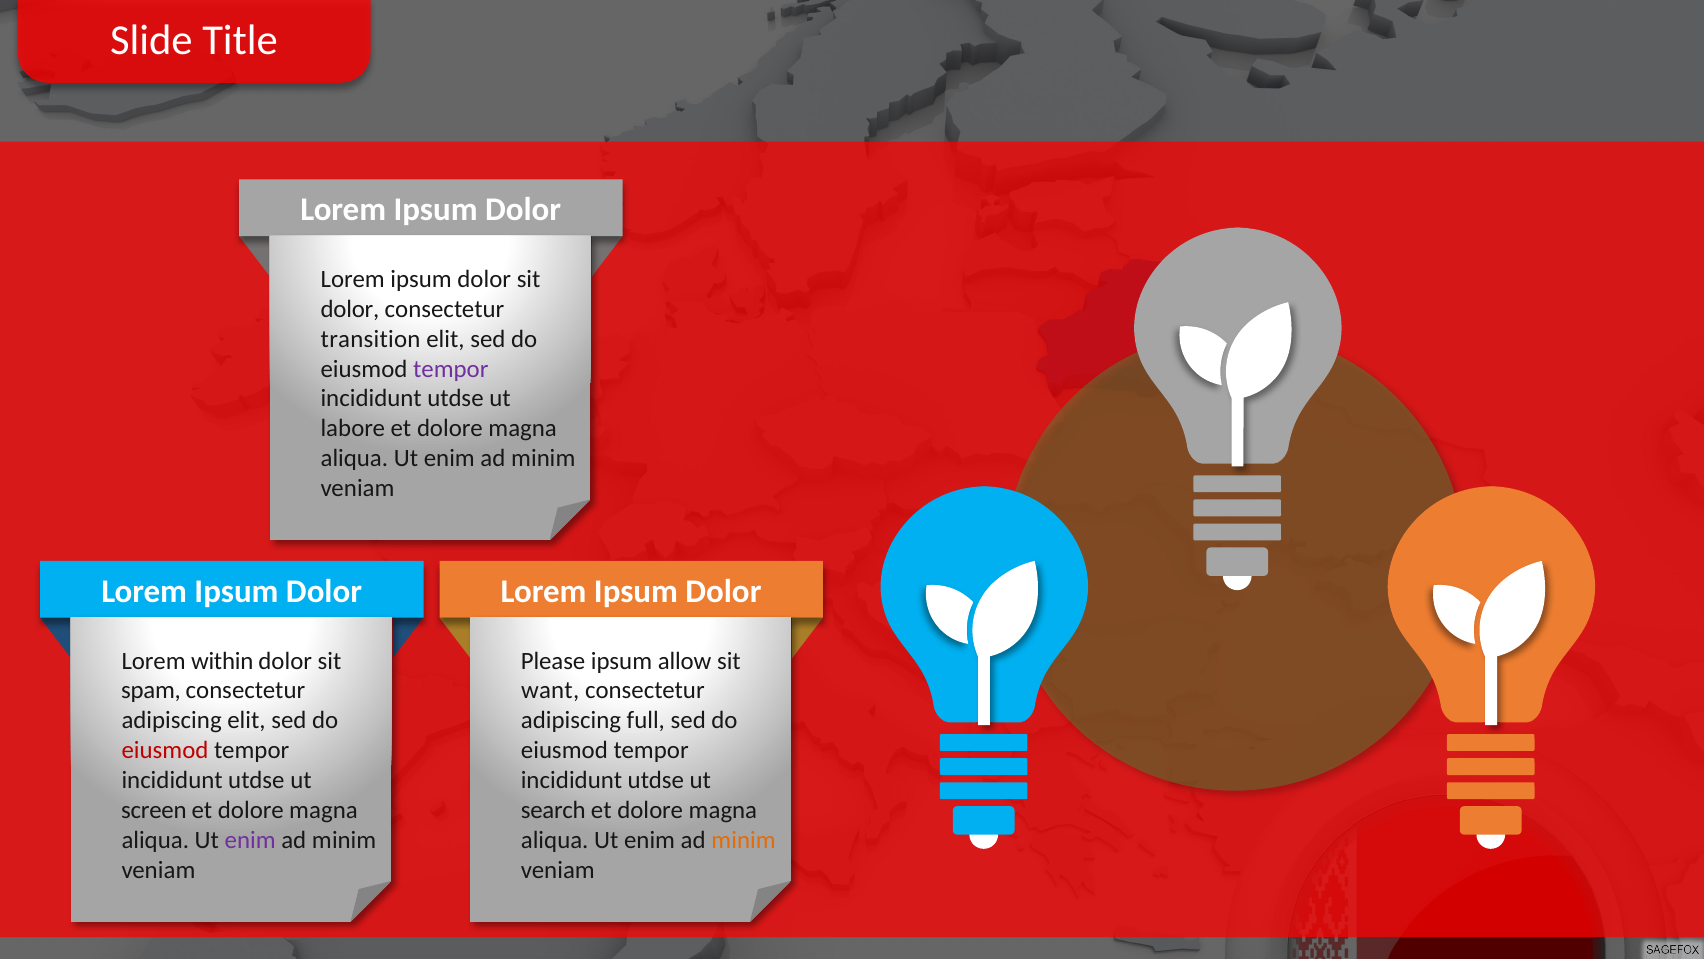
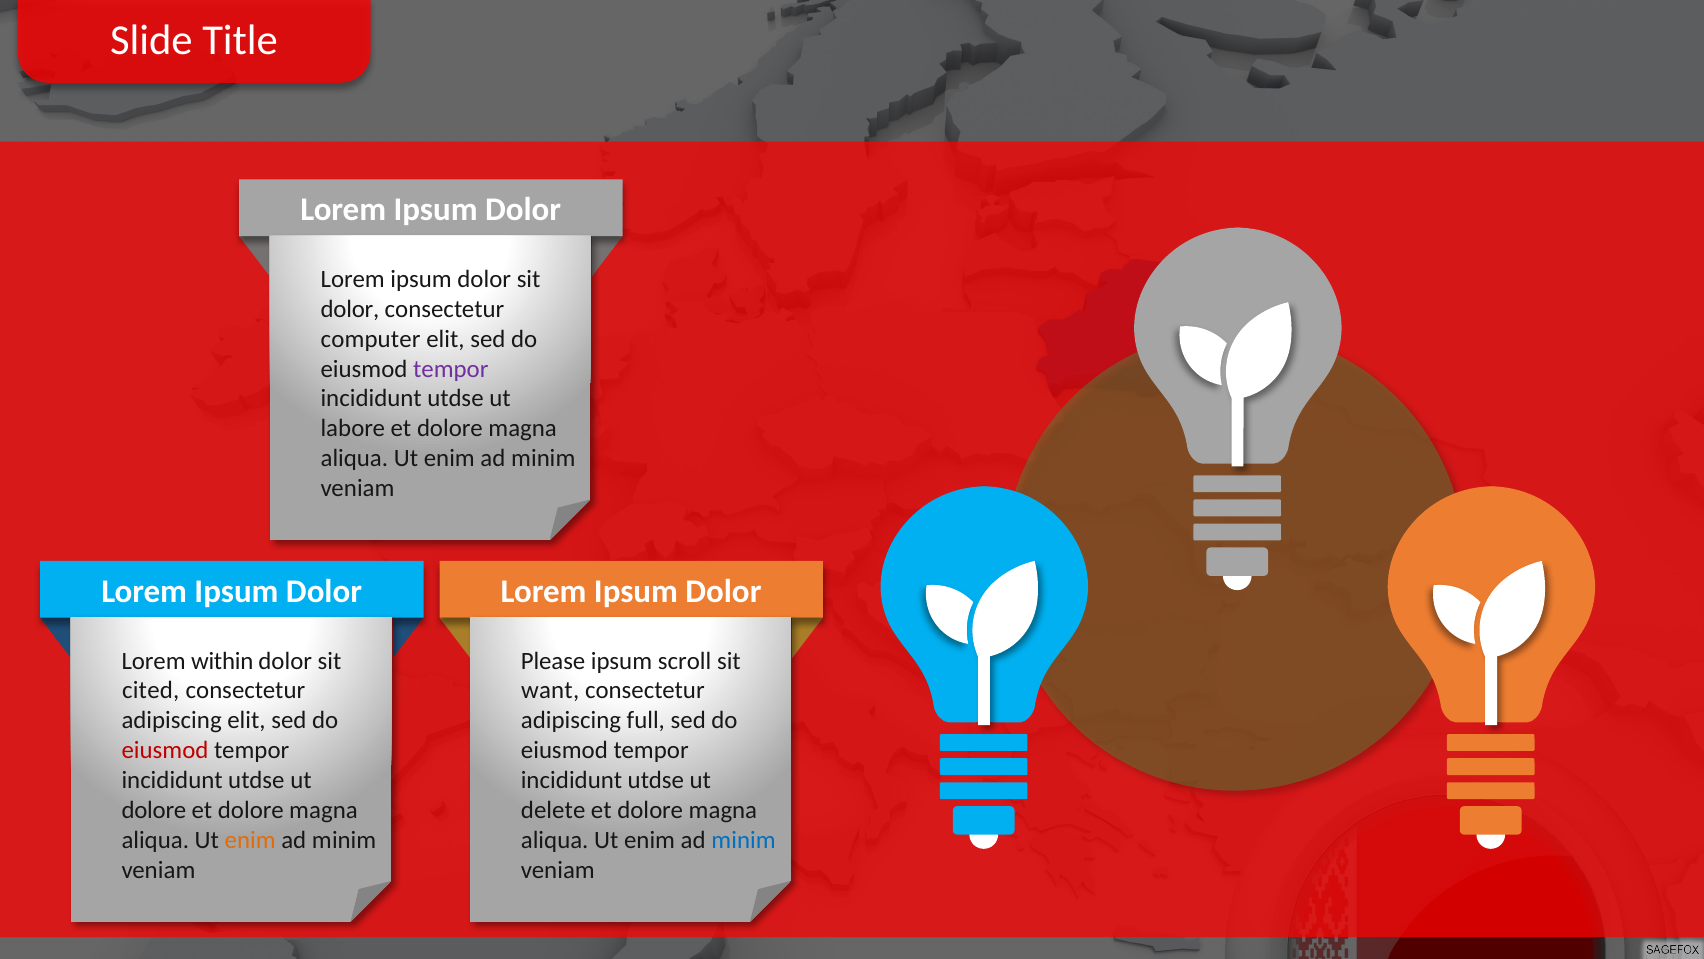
transition: transition -> computer (371, 339)
allow: allow -> scroll (685, 660)
spam: spam -> cited (151, 690)
screen: screen -> dolore (154, 810)
search: search -> delete (553, 810)
enim colour: purple -> orange (250, 839)
minim colour: orange -> blue (744, 839)
